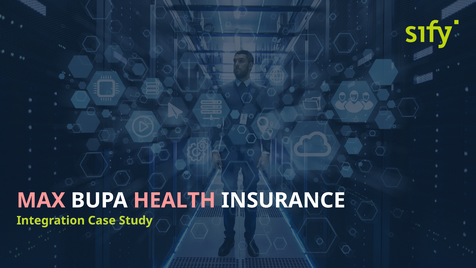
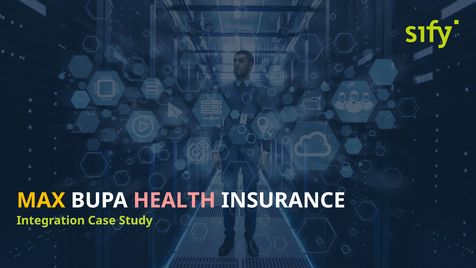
MAX colour: pink -> yellow (41, 200)
